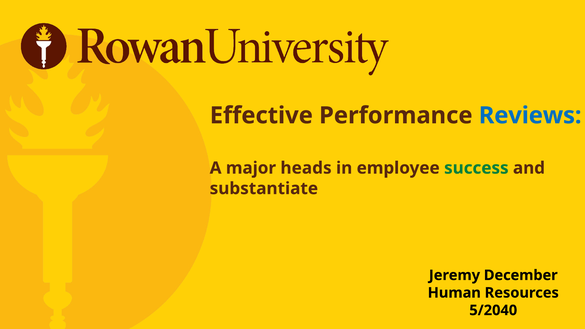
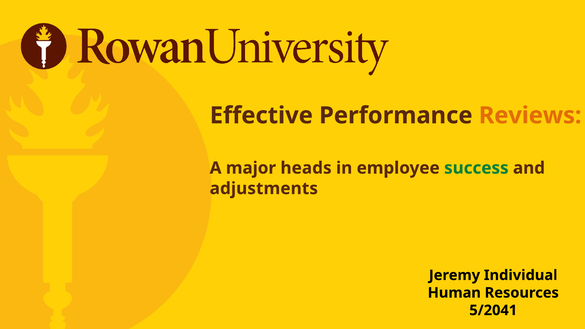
Reviews colour: blue -> orange (530, 116)
substantiate: substantiate -> adjustments (264, 189)
December: December -> Individual (521, 275)
5/2040: 5/2040 -> 5/2041 (493, 310)
